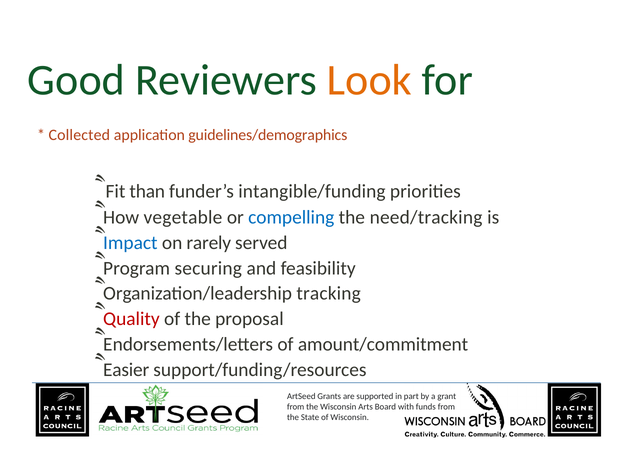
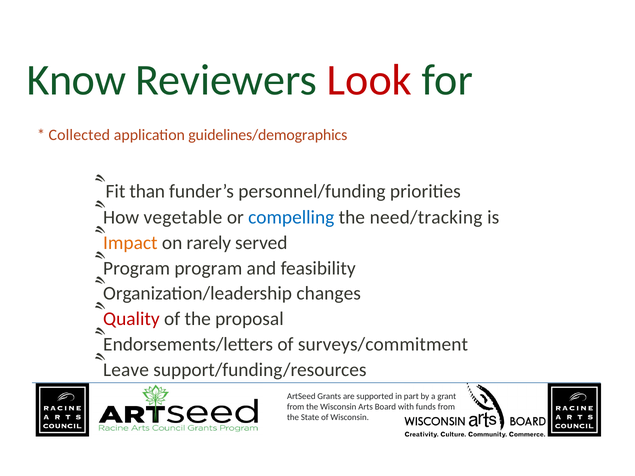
Good: Good -> Know (77, 80)
Look colour: orange -> red (369, 80)
intangible/funding: intangible/funding -> personnel/funding (312, 191)
Impact colour: blue -> orange (130, 243)
Program securing: securing -> program (208, 268)
tracking: tracking -> changes (329, 294)
amount/commitment: amount/commitment -> surveys/commitment (383, 344)
Easier: Easier -> Leave (126, 370)
